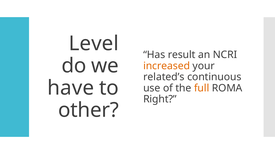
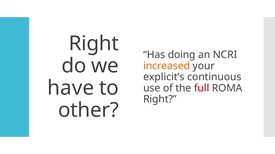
Level: Level -> Right (94, 44)
result: result -> doing (182, 55)
related’s: related’s -> explicit’s (164, 77)
full colour: orange -> red (202, 88)
